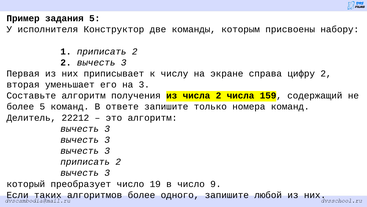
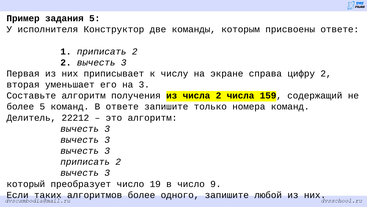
присвоены набору: набору -> ответе (340, 29)
